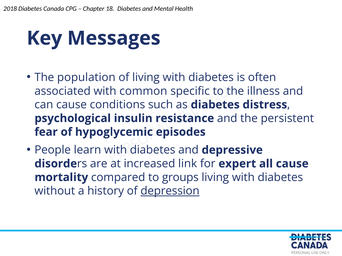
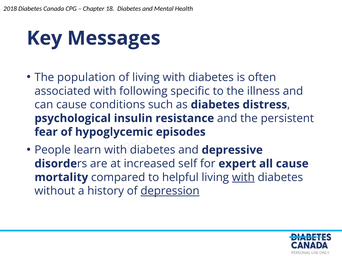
common: common -> following (143, 91)
link: link -> self (188, 164)
groups: groups -> helpful (180, 178)
with underline: none -> present (243, 178)
